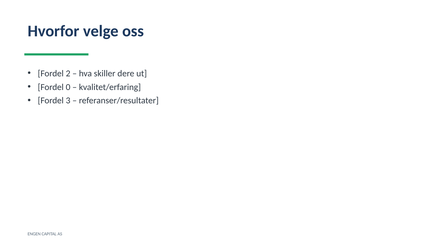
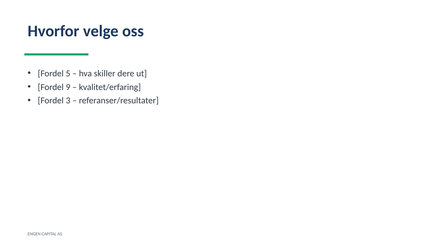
2: 2 -> 5 (68, 74)
0: 0 -> 9 (68, 87)
